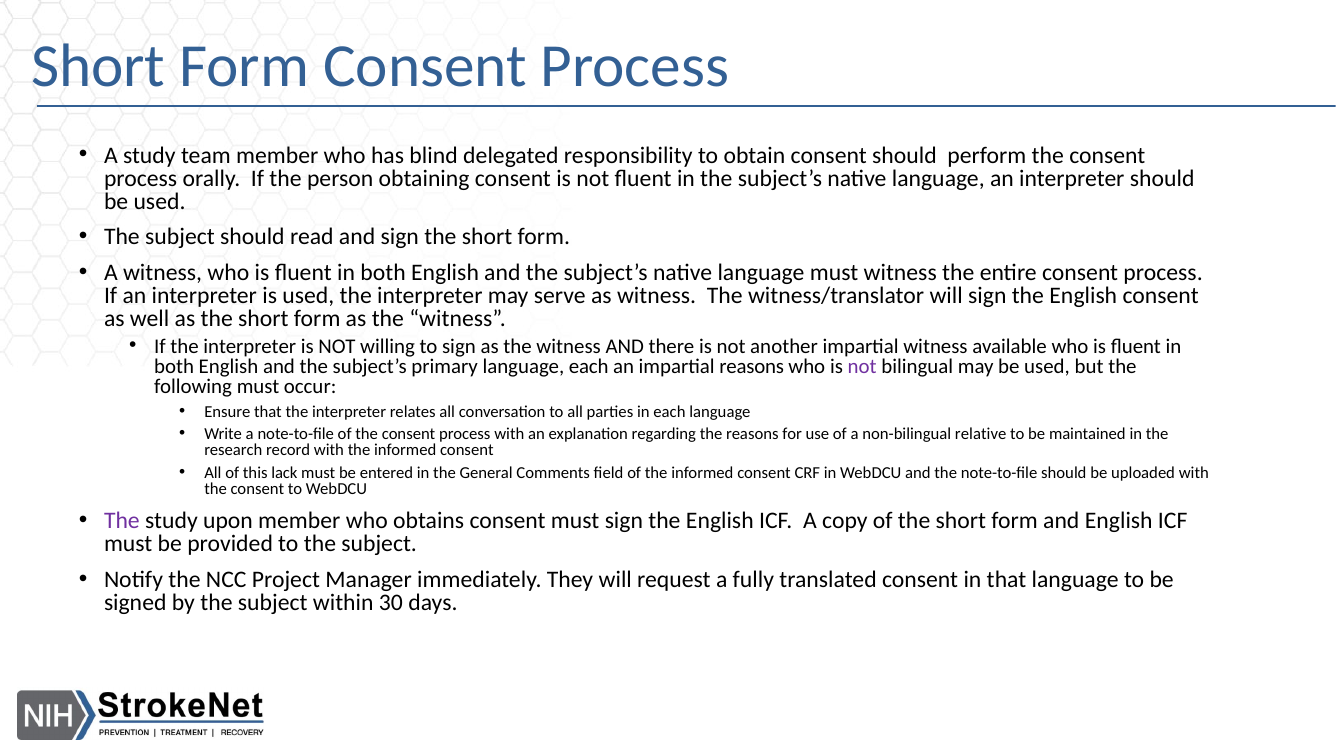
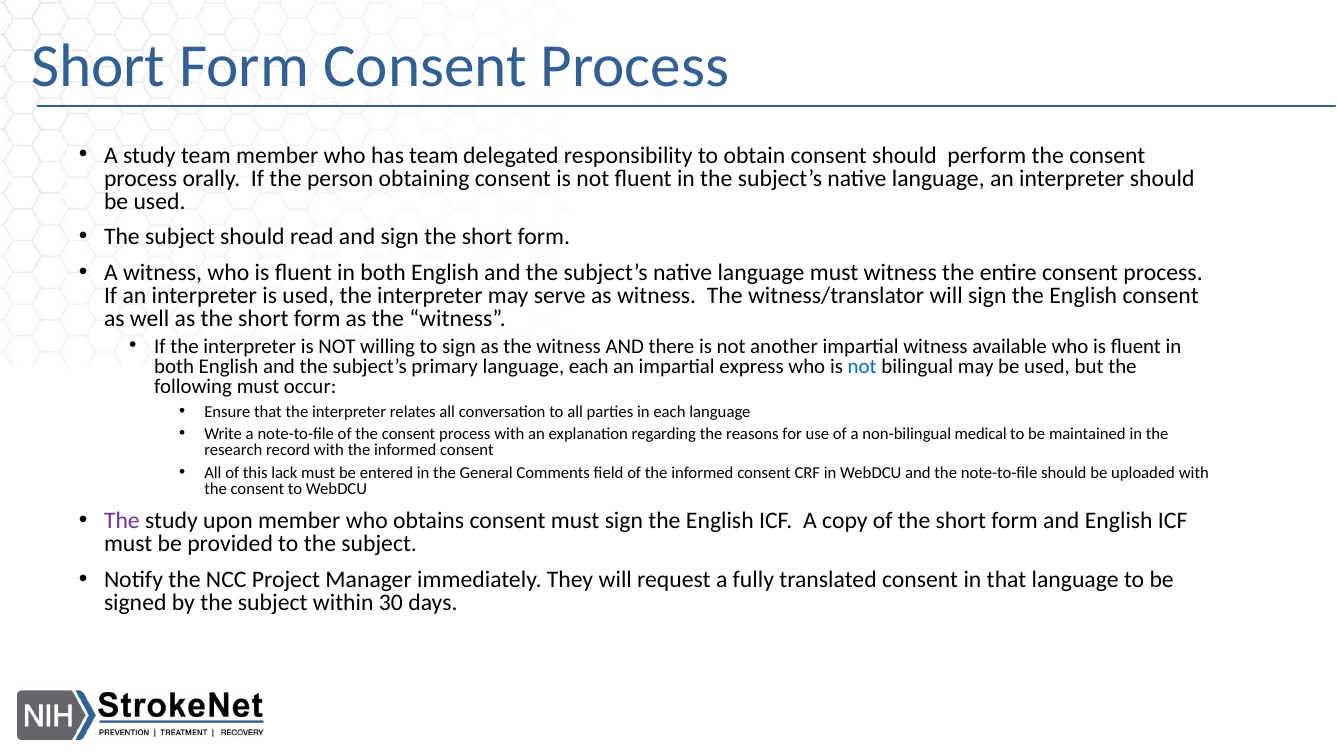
has blind: blind -> team (434, 155)
impartial reasons: reasons -> express (752, 367)
not colour: purple -> blue (862, 367)
relative: relative -> medical (981, 434)
